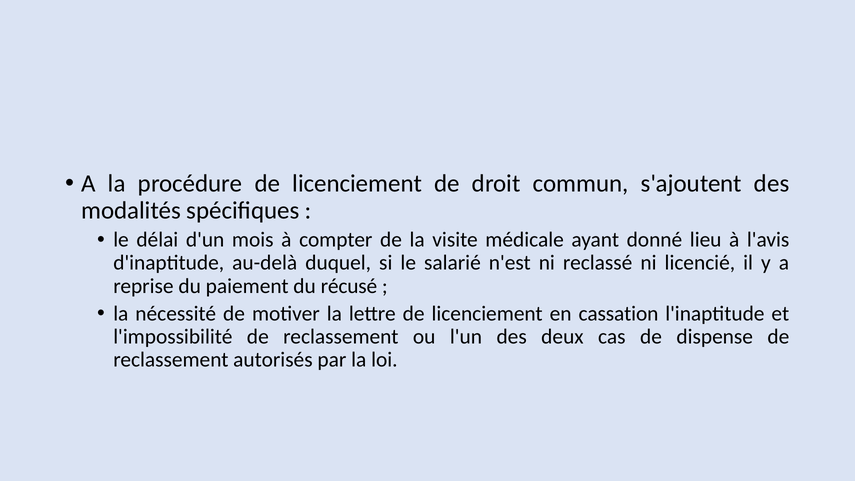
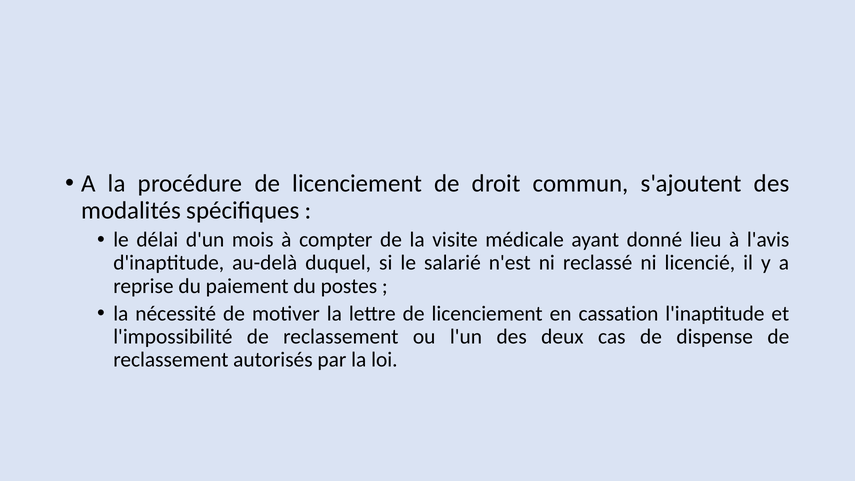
récusé: récusé -> postes (349, 286)
